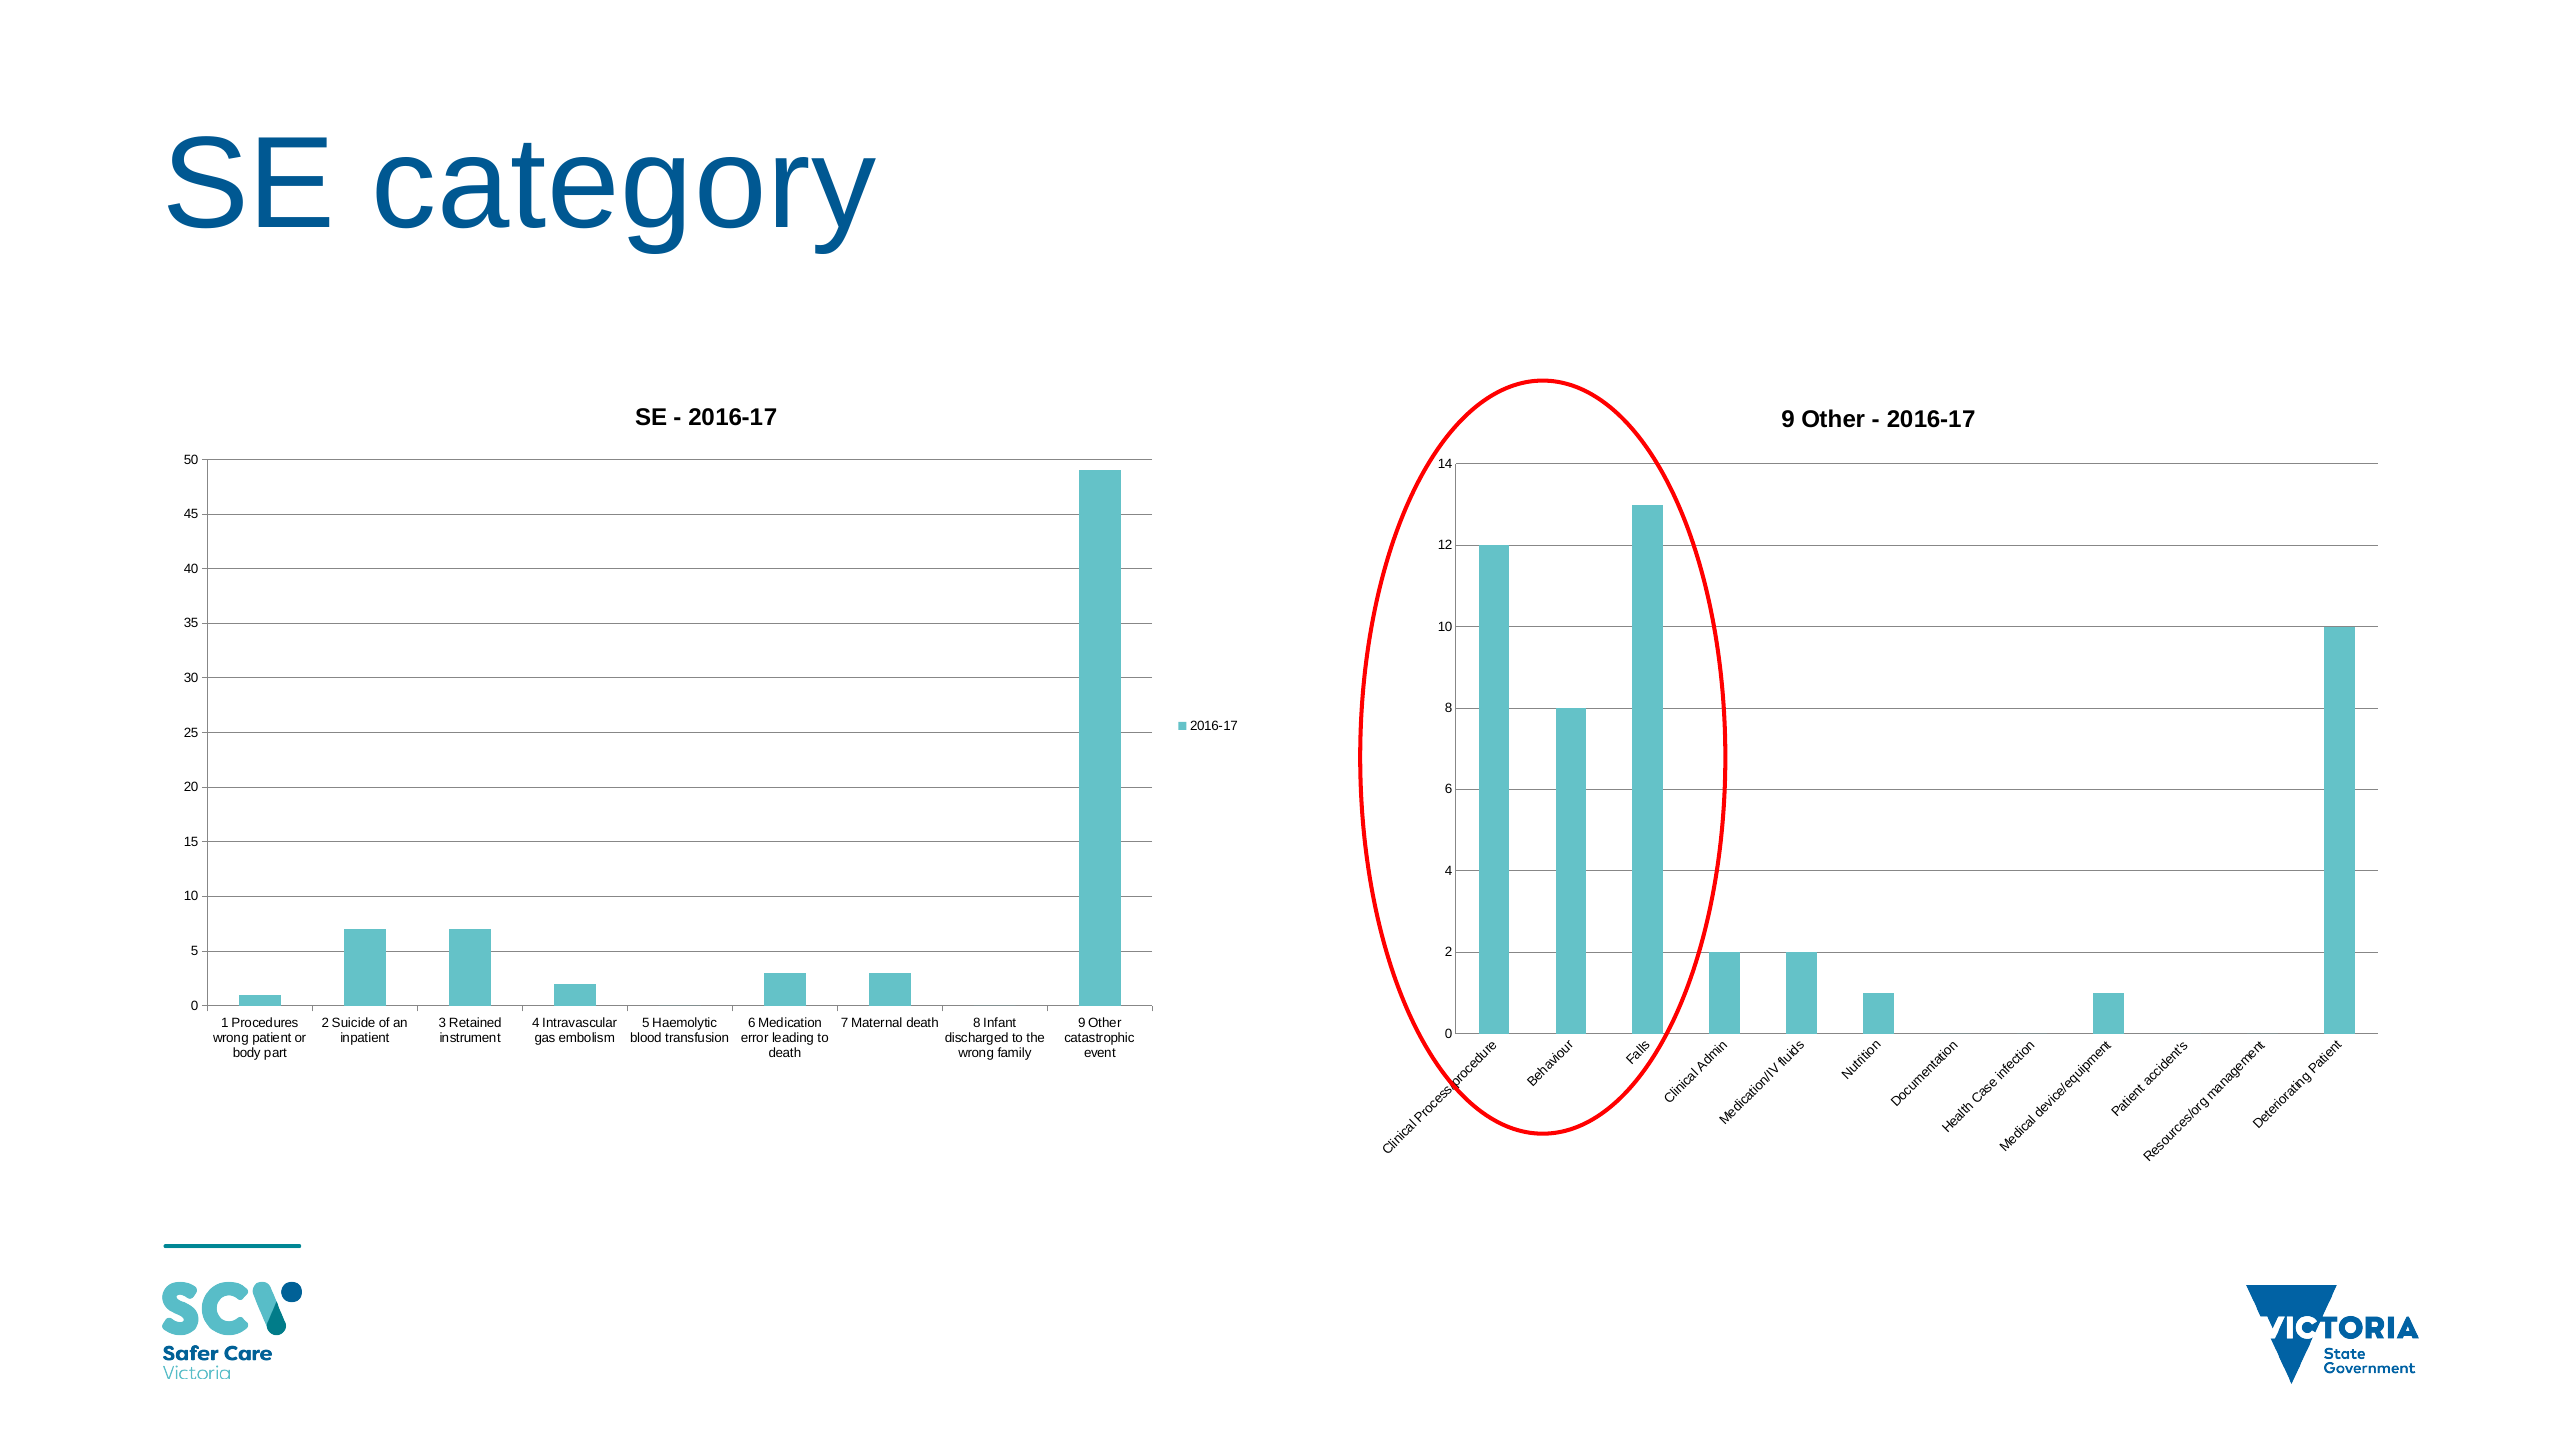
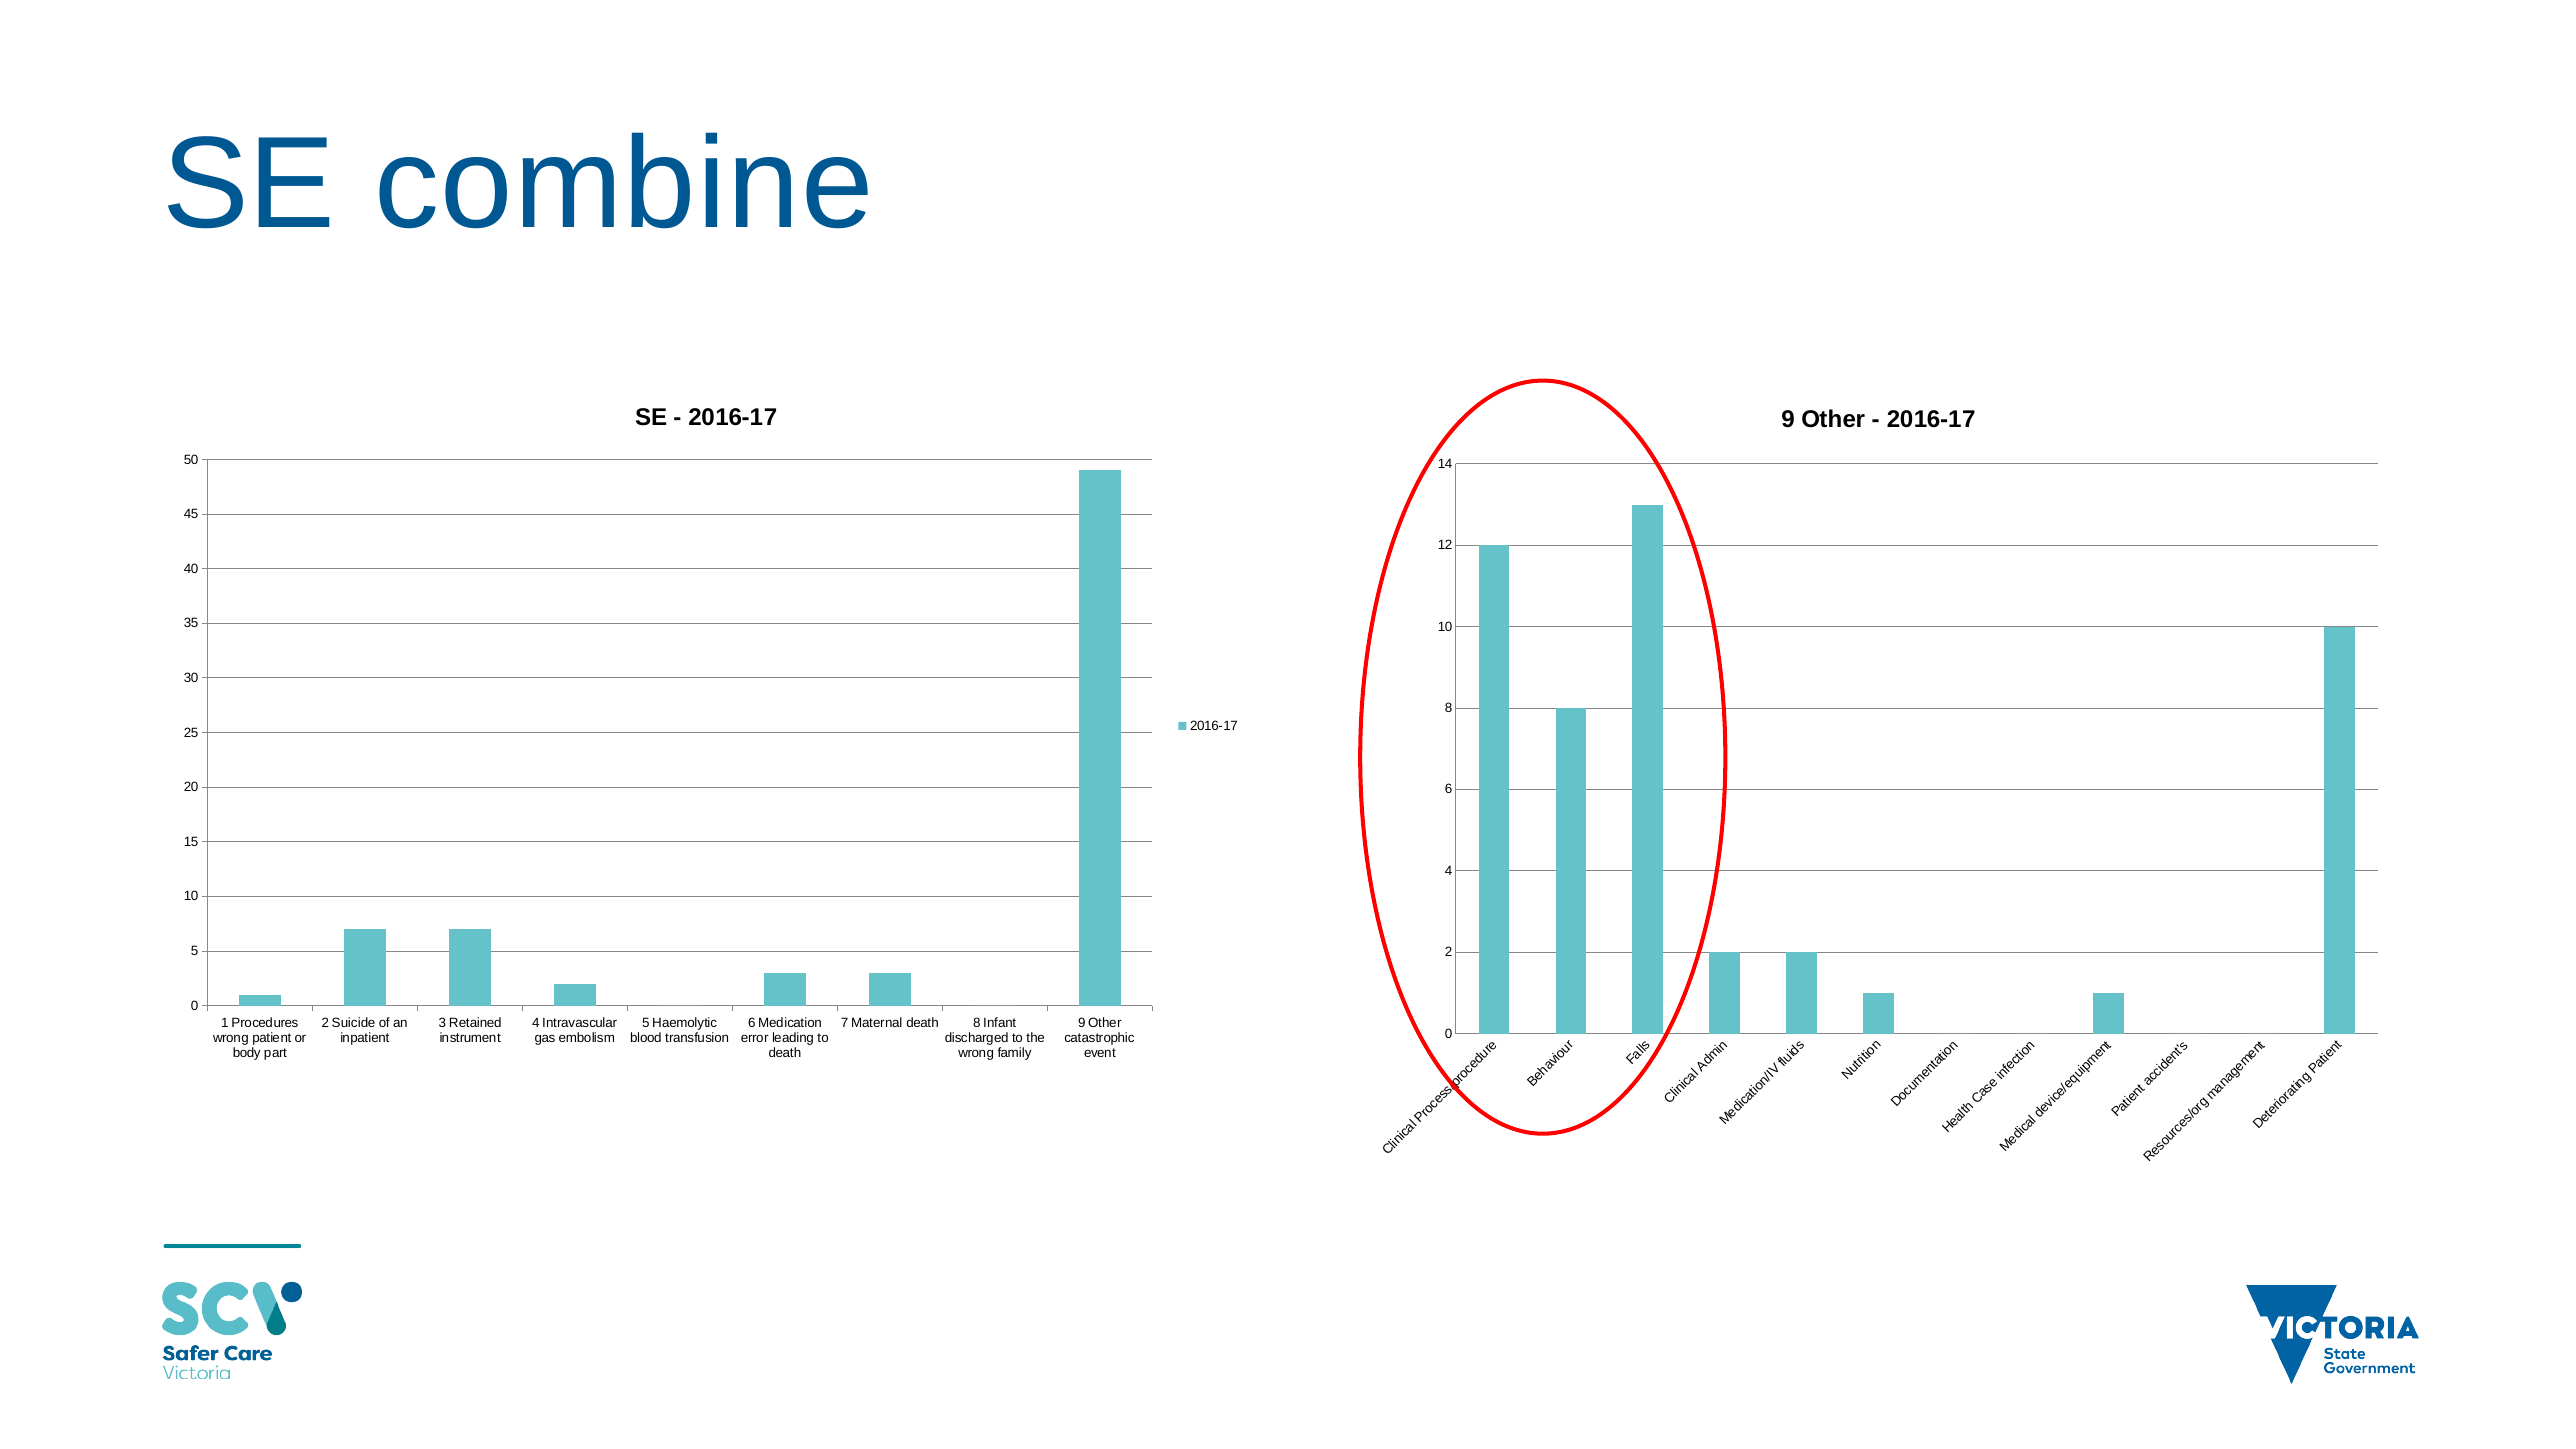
category: category -> combine (624, 184)
